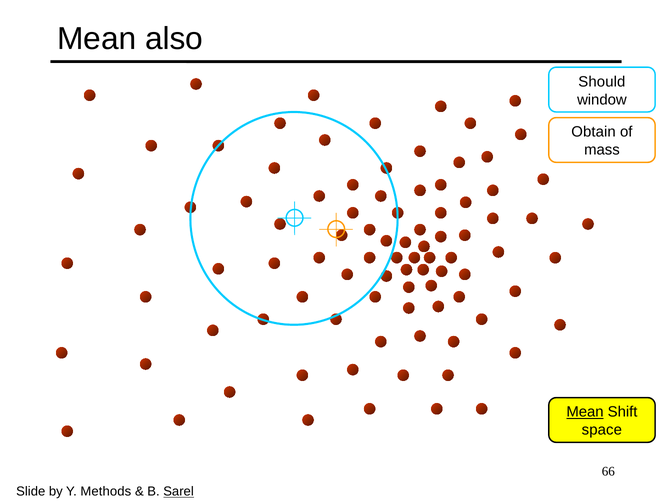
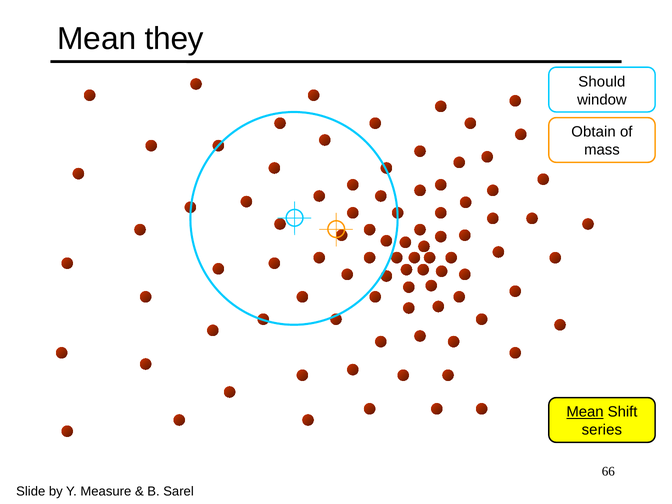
also: also -> they (174, 39)
space: space -> series (602, 430)
Methods: Methods -> Measure (106, 492)
Sarel underline: present -> none (179, 492)
